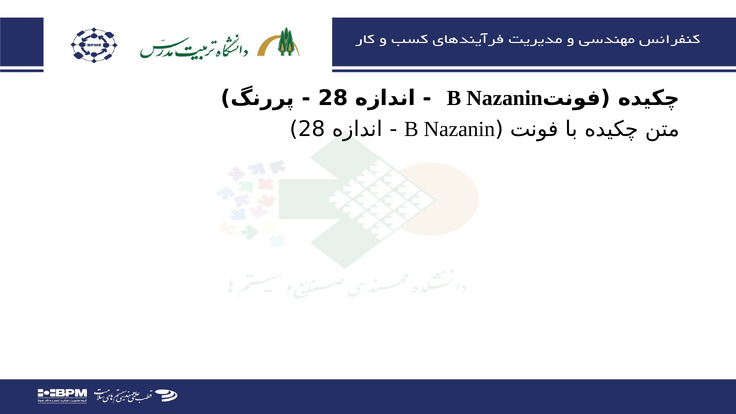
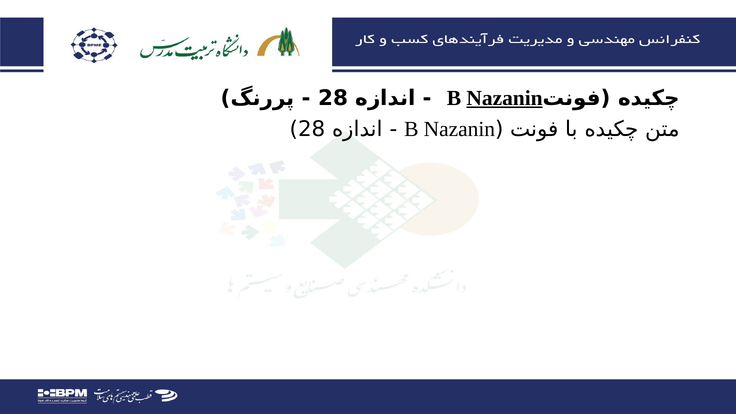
Nazanin underline: none -> present (505, 98)
